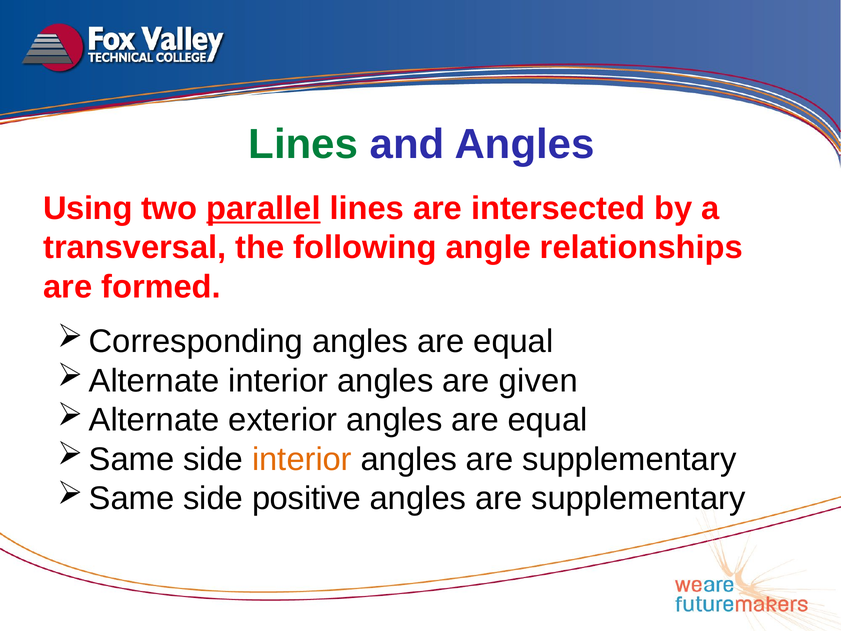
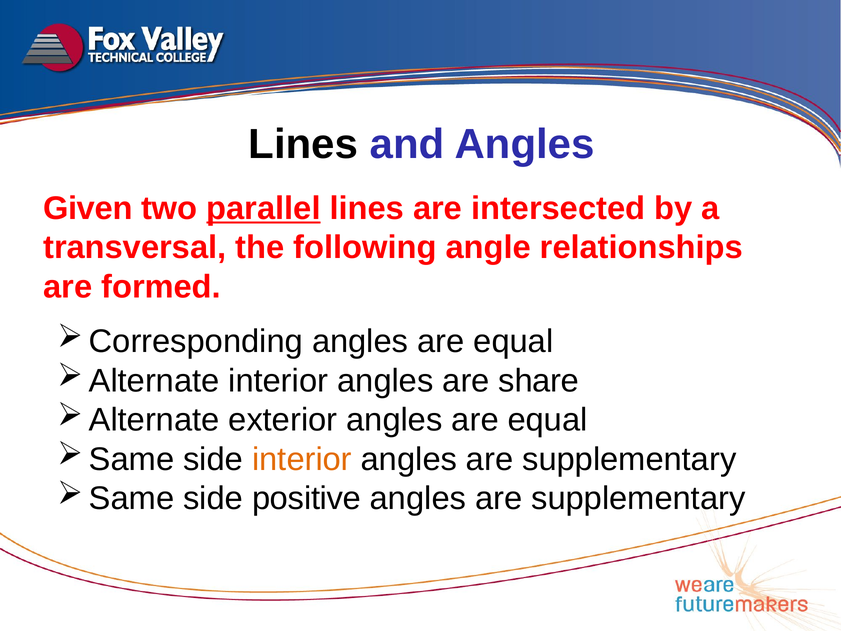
Lines colour: green -> black (303, 144)
Using: Using -> Given (88, 208)
given: given -> share (539, 381)
